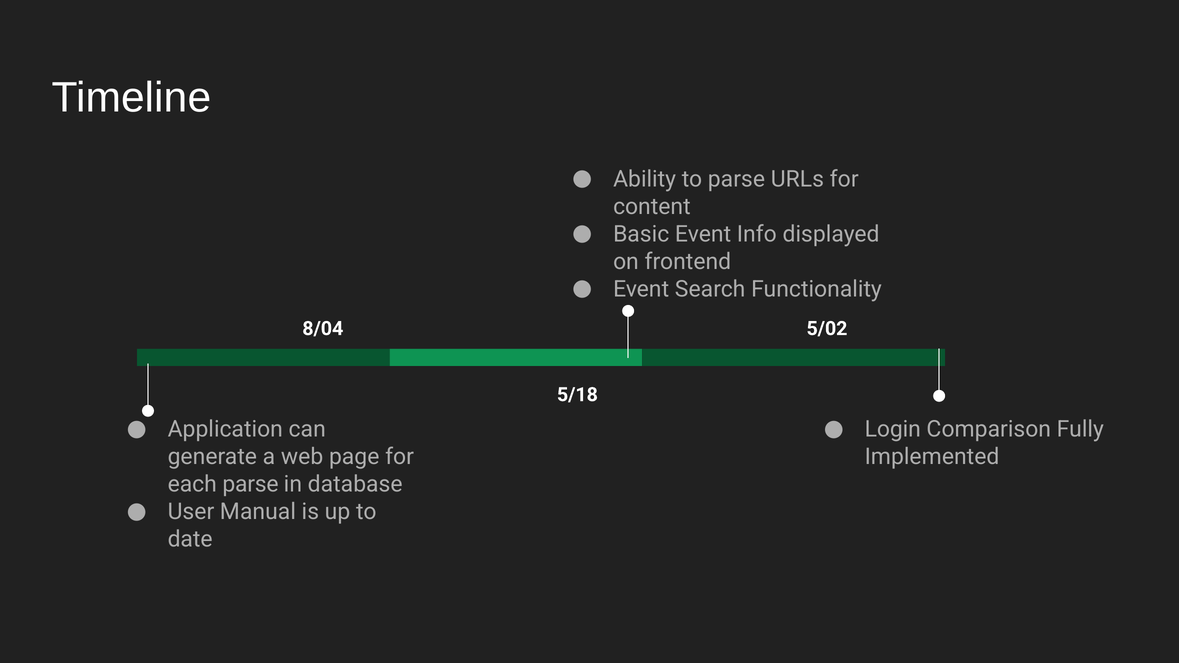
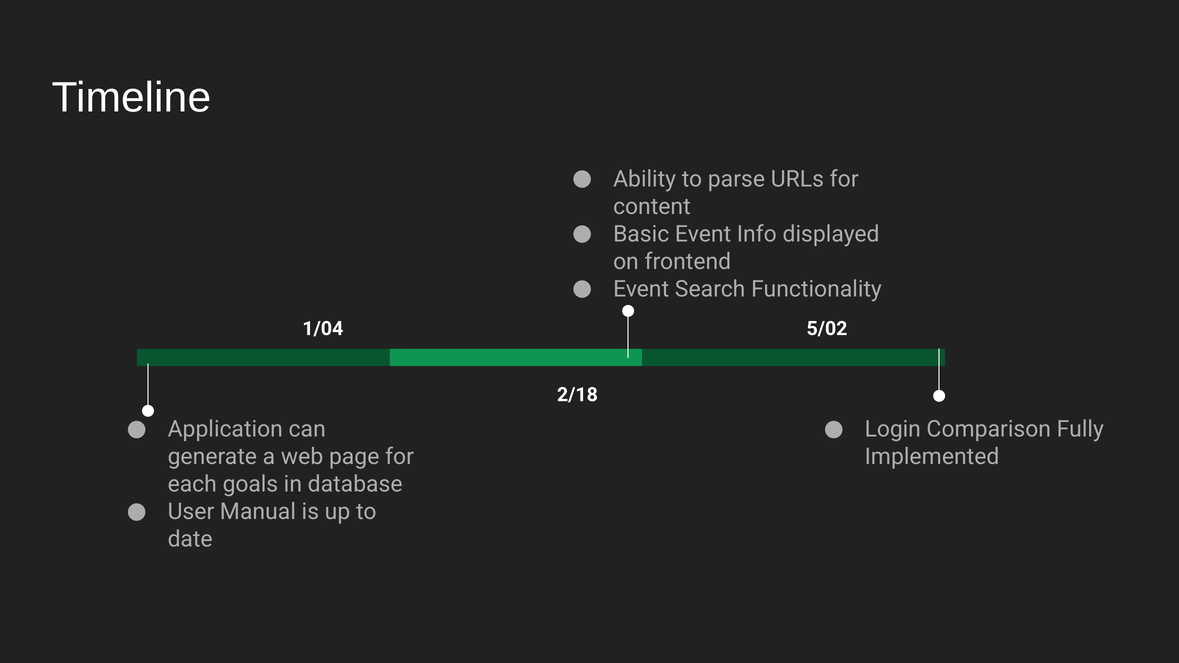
8/04: 8/04 -> 1/04 (323, 329)
5/18: 5/18 -> 2/18 (577, 395)
each parse: parse -> goals (250, 485)
